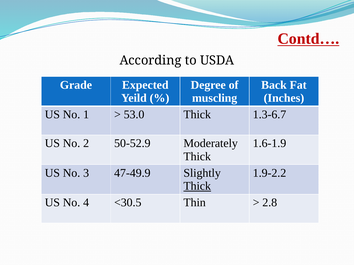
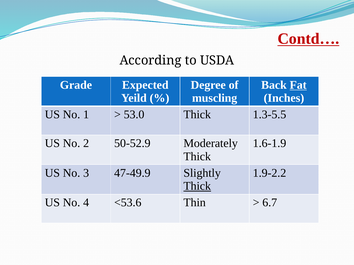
Fat underline: none -> present (298, 85)
1.3-6.7: 1.3-6.7 -> 1.3-5.5 (270, 115)
<30.5: <30.5 -> <53.6 (128, 203)
2.8: 2.8 -> 6.7 (270, 203)
